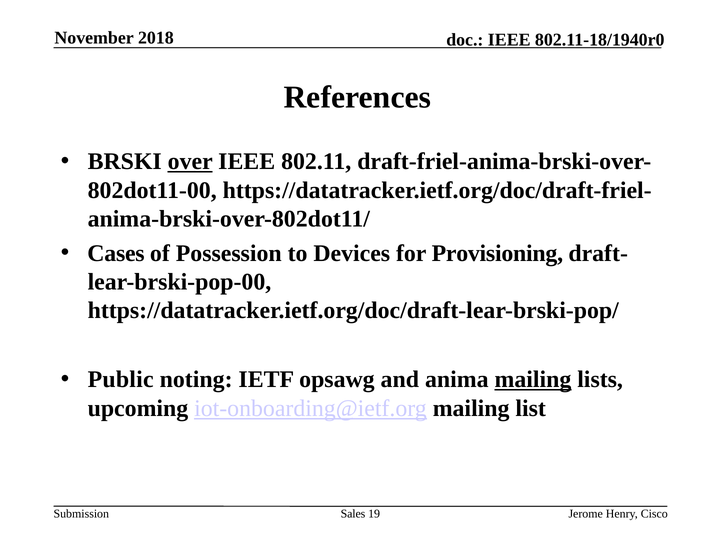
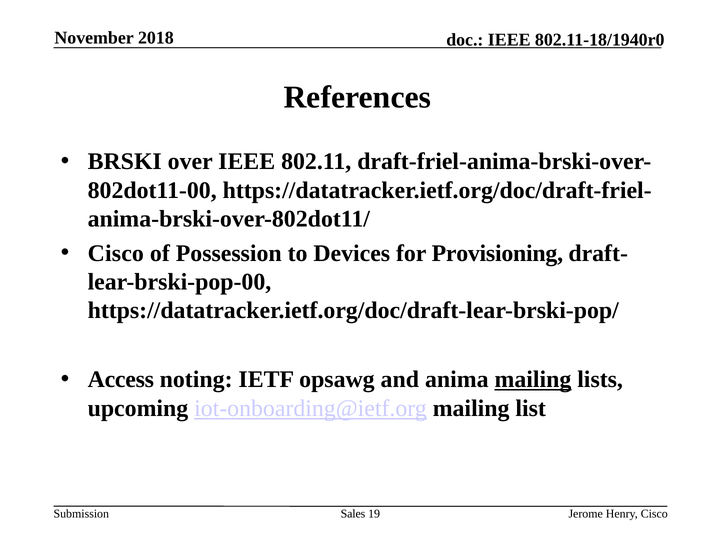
over underline: present -> none (190, 162)
Cases: Cases -> Cisco (116, 253)
Public: Public -> Access (121, 380)
